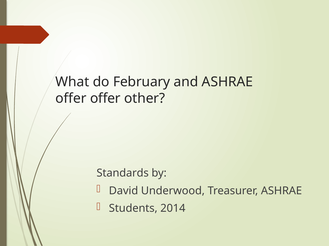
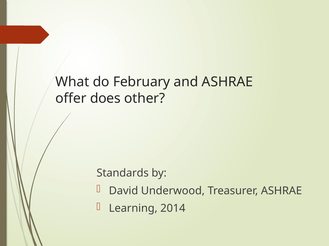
offer offer: offer -> does (105, 99)
Students: Students -> Learning (133, 209)
